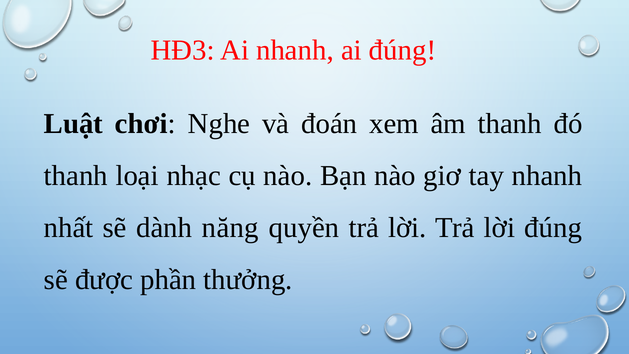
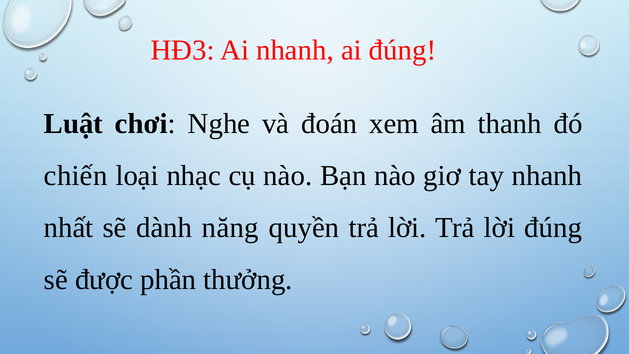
thanh: thanh -> chiến (76, 176)
